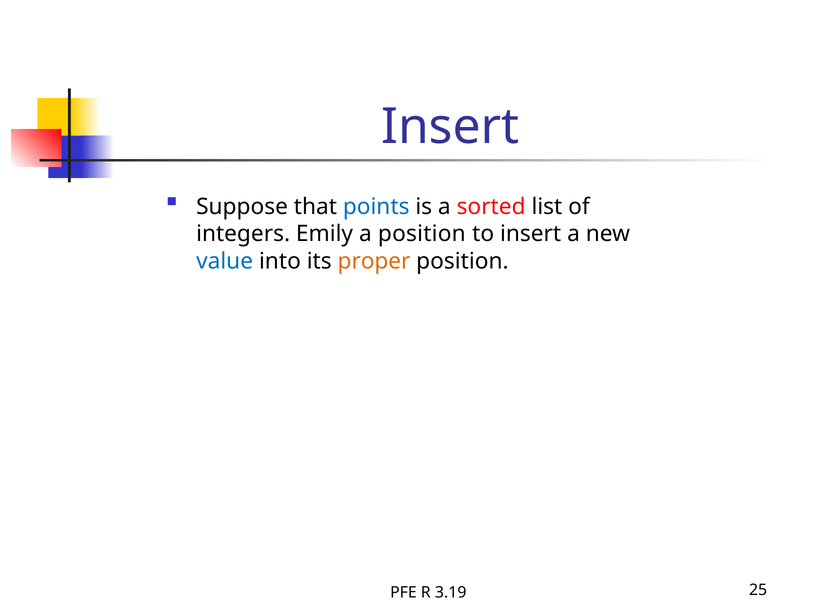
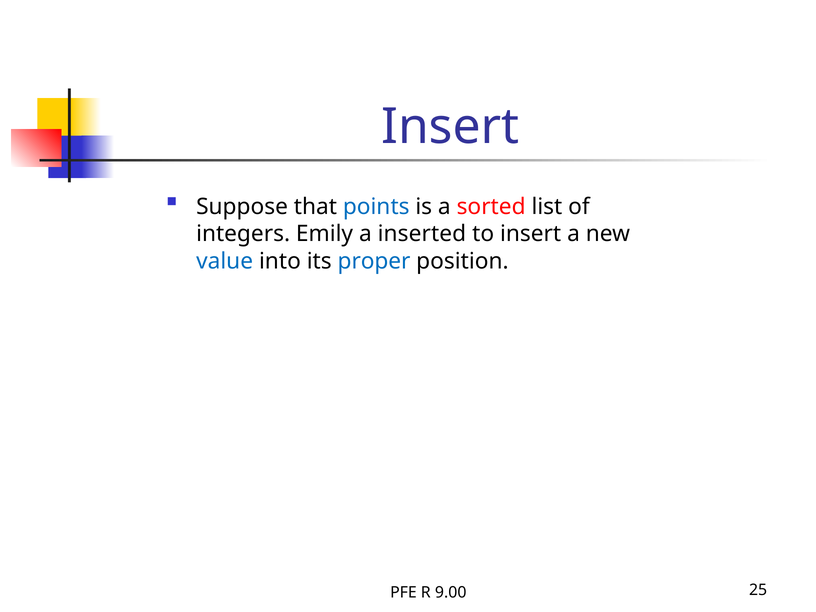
a position: position -> inserted (422, 234)
proper colour: orange -> blue (374, 261)
3.19: 3.19 -> 9.00 (451, 593)
